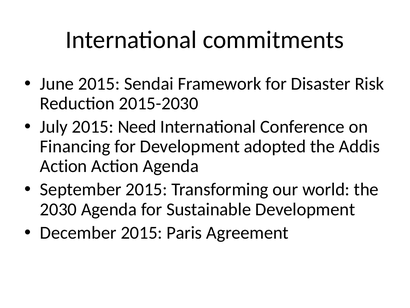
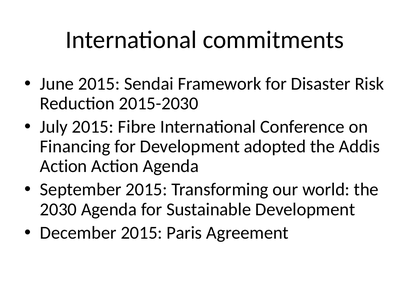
Need: Need -> Fibre (137, 127)
